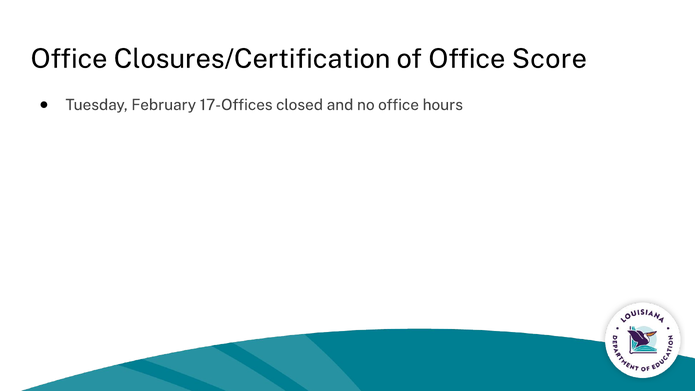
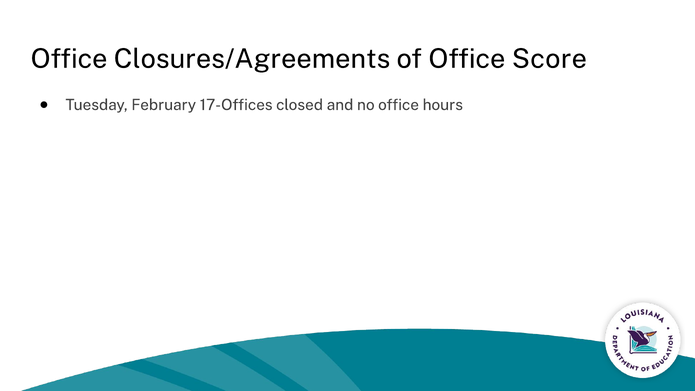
Closures/Certification: Closures/Certification -> Closures/Agreements (252, 59)
